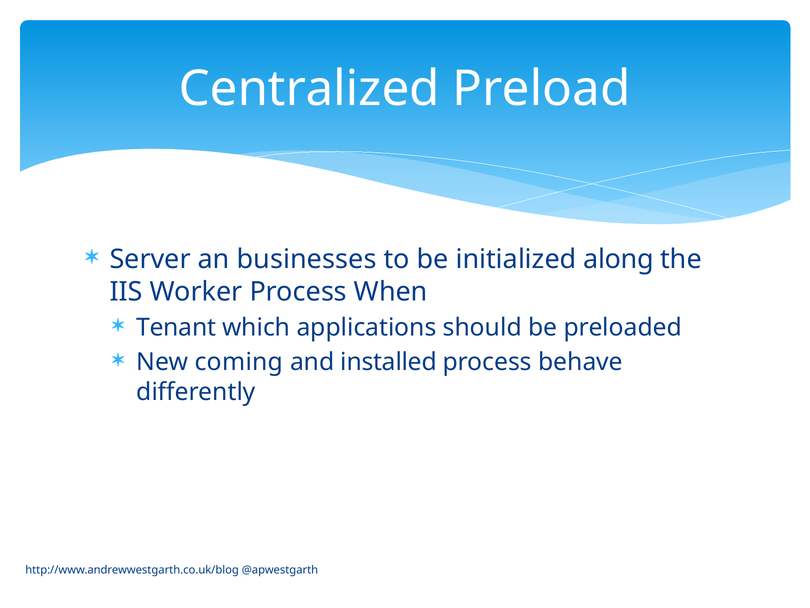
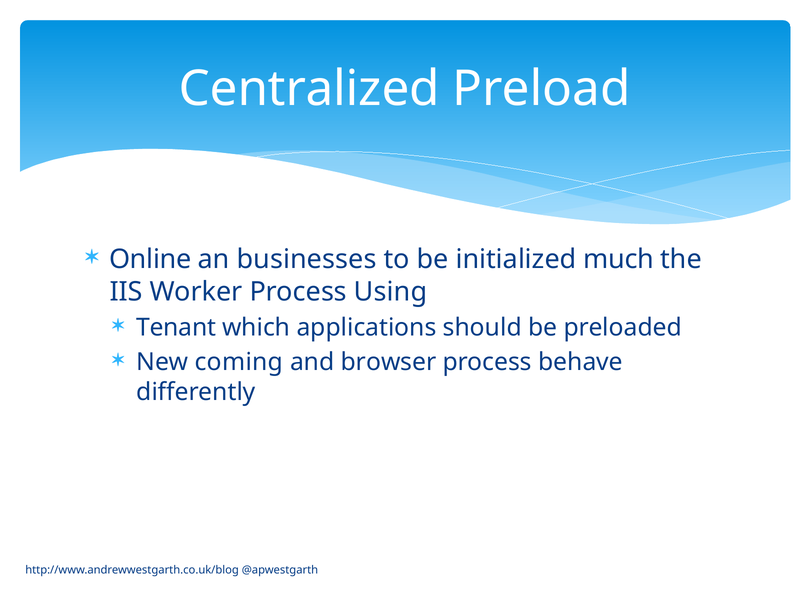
Server: Server -> Online (150, 259)
along: along -> much (619, 259)
When: When -> Using (391, 292)
installed: installed -> browser (389, 362)
